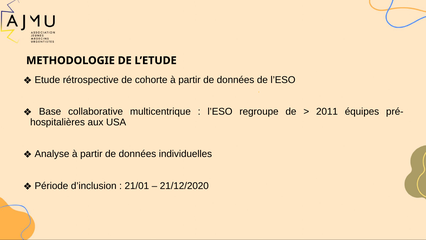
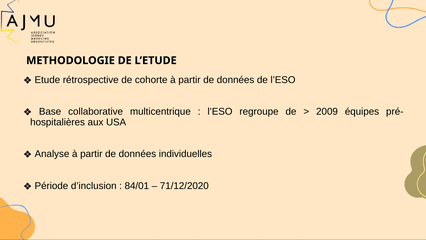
2011: 2011 -> 2009 (327, 111)
21/01: 21/01 -> 84/01 (137, 186)
21/12/2020: 21/12/2020 -> 71/12/2020 (184, 186)
